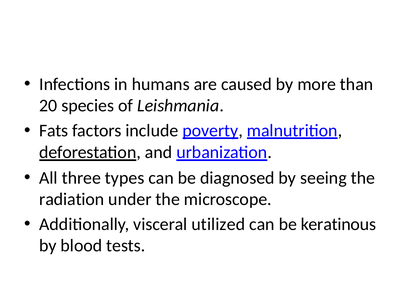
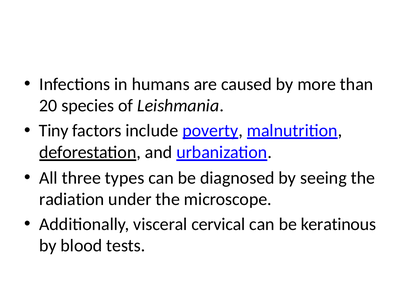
Fats: Fats -> Tiny (54, 131)
utilized: utilized -> cervical (218, 225)
